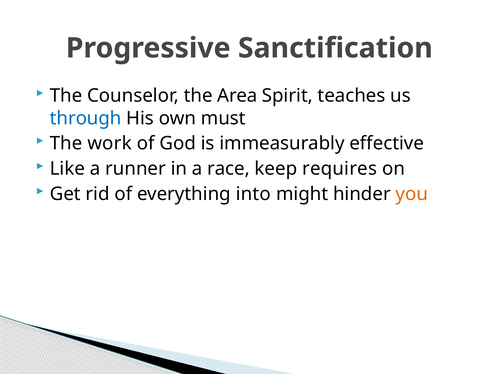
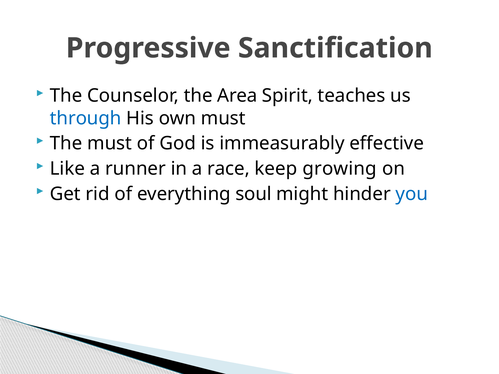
The work: work -> must (110, 144)
requires: requires -> growing (340, 169)
into: into -> soul (253, 194)
you colour: orange -> blue (412, 194)
